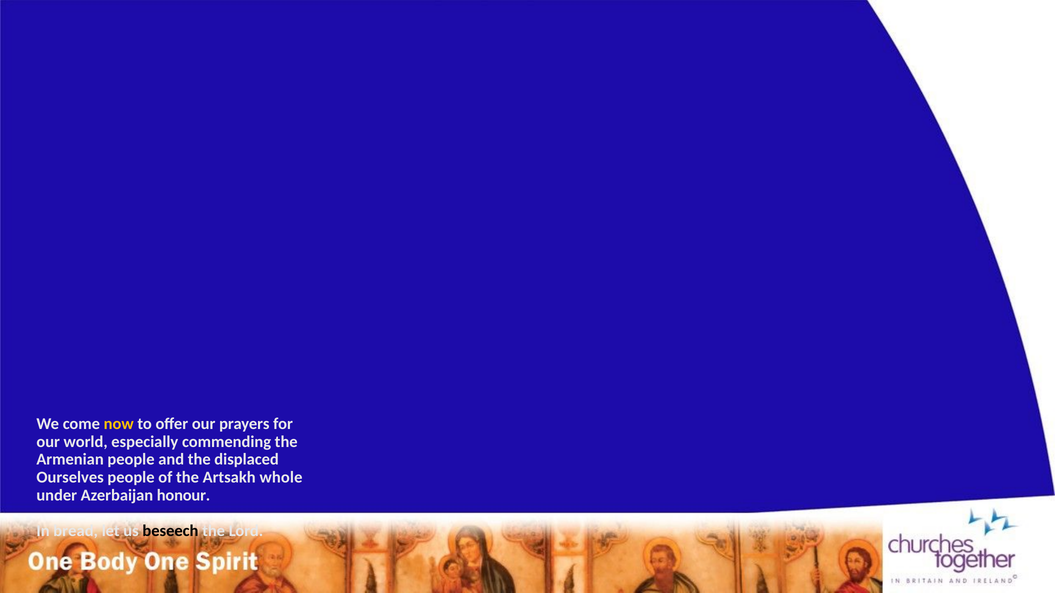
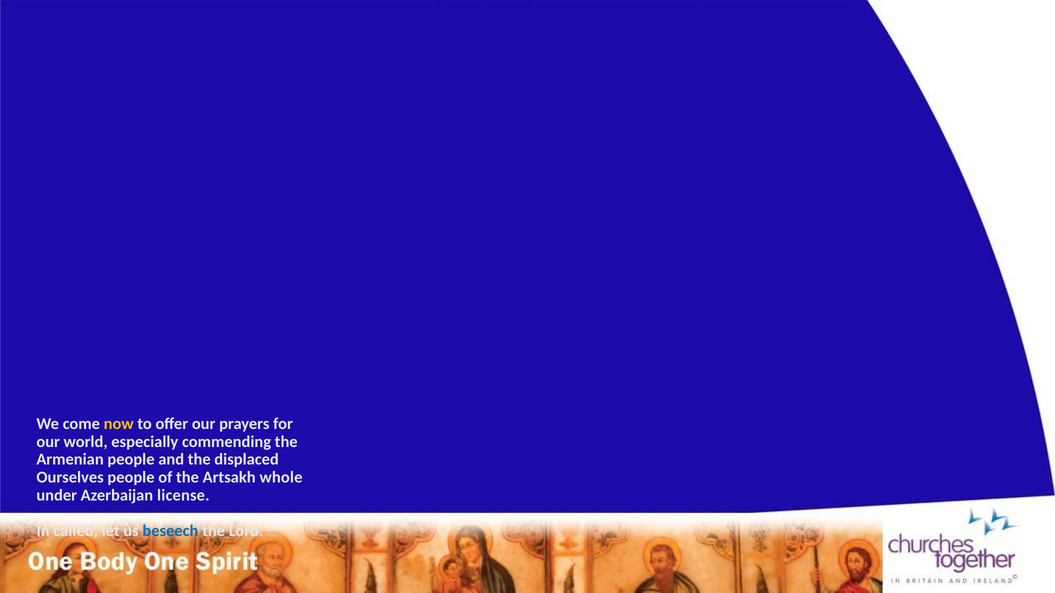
honour: honour -> license (183, 495)
bread: bread -> called (76, 531)
beseech colour: black -> blue (170, 531)
